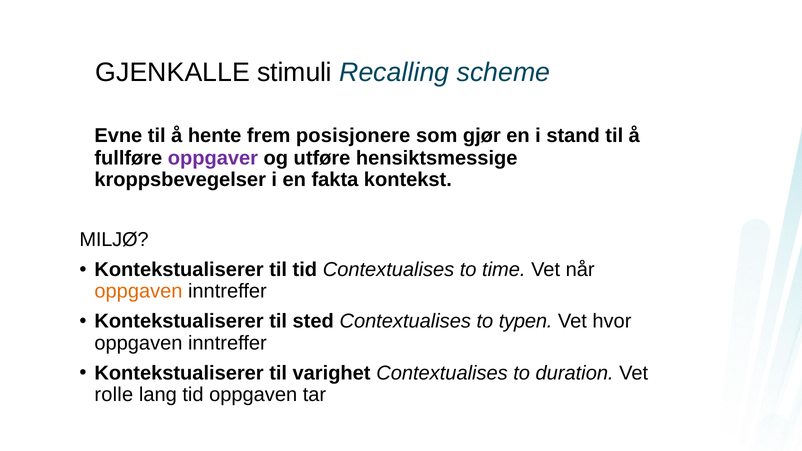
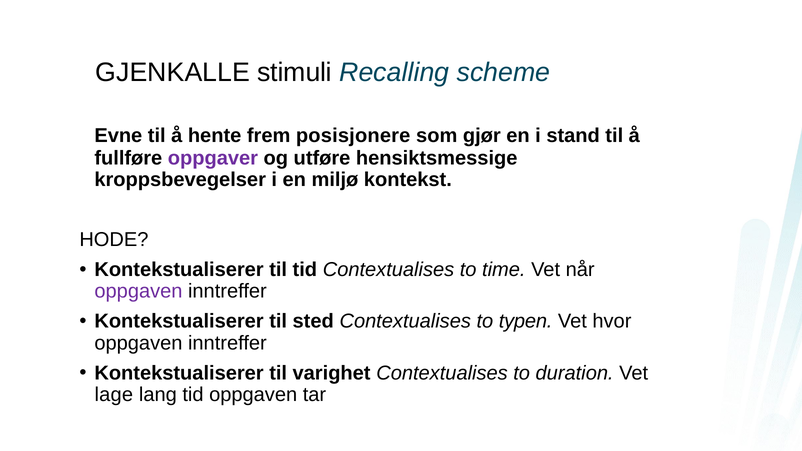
fakta: fakta -> miljø (335, 180)
MILJØ: MILJØ -> HODE (114, 240)
oppgaven colour: orange -> purple (138, 291)
rolle: rolle -> lage (114, 395)
